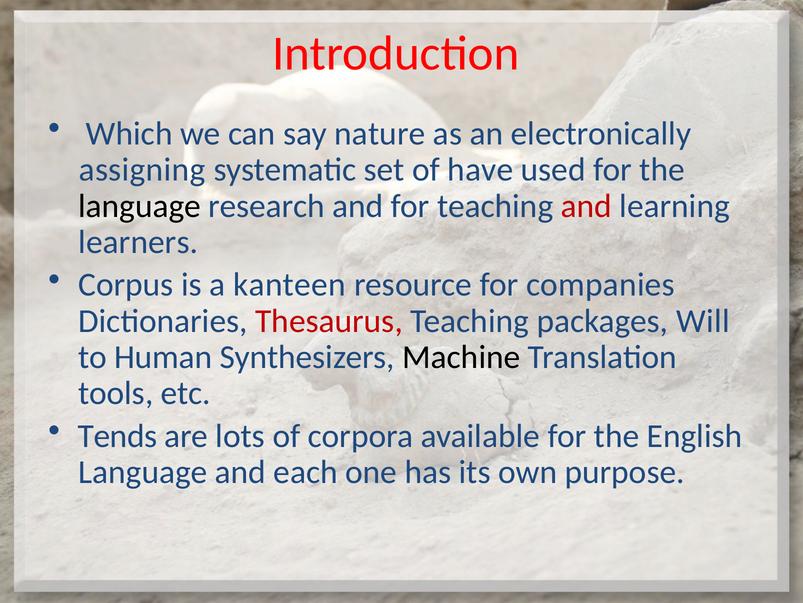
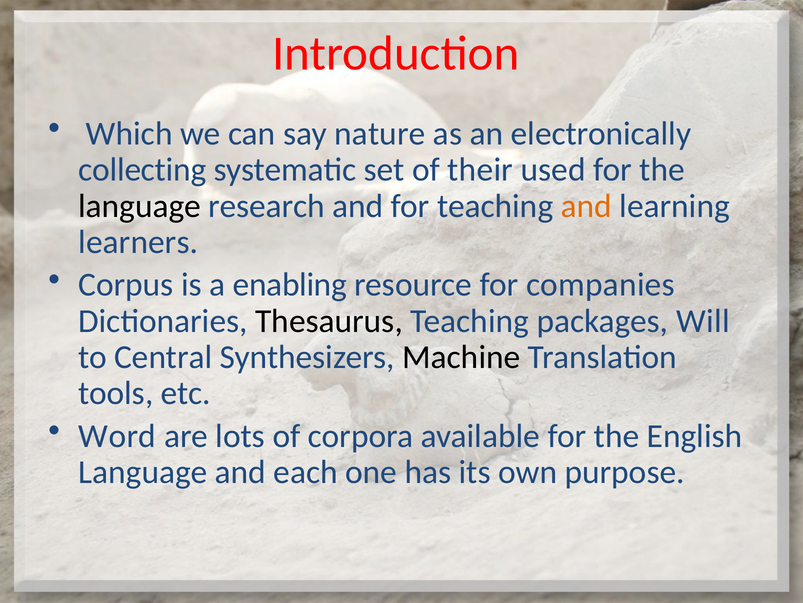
assigning: assigning -> collecting (142, 170)
have: have -> their (480, 170)
and colour: red -> orange (586, 206)
kanteen: kanteen -> enabling (290, 284)
Thesaurus colour: red -> black (329, 321)
Human: Human -> Central (163, 357)
Tends: Tends -> Word (117, 435)
